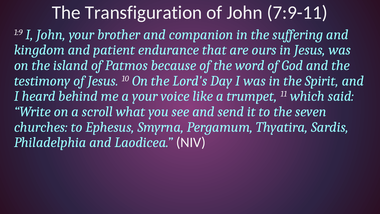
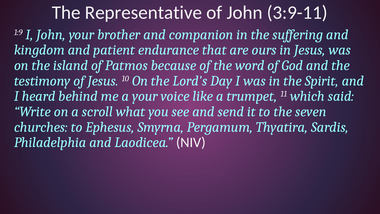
Transfiguration: Transfiguration -> Representative (144, 13)
7:9-11: 7:9-11 -> 3:9-11 (297, 13)
